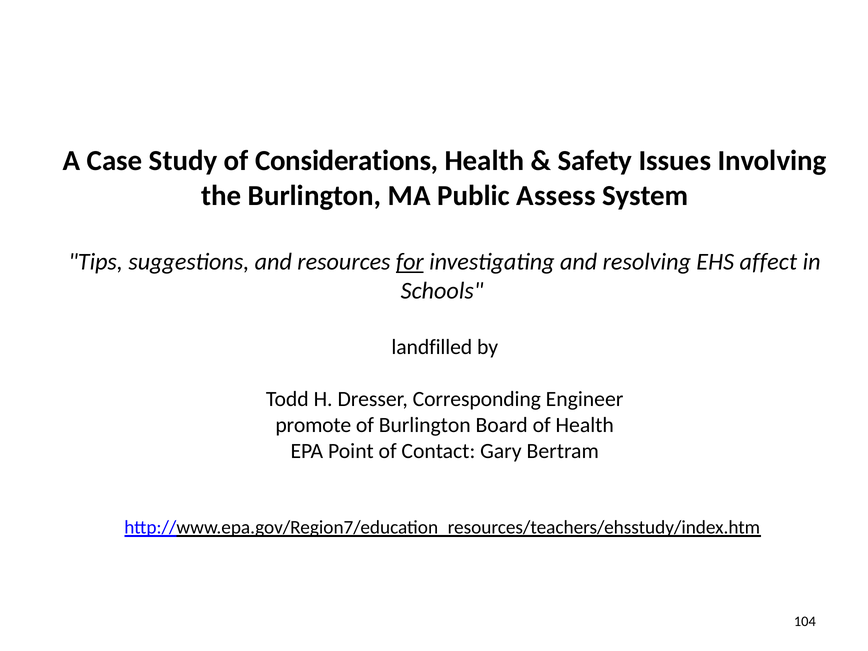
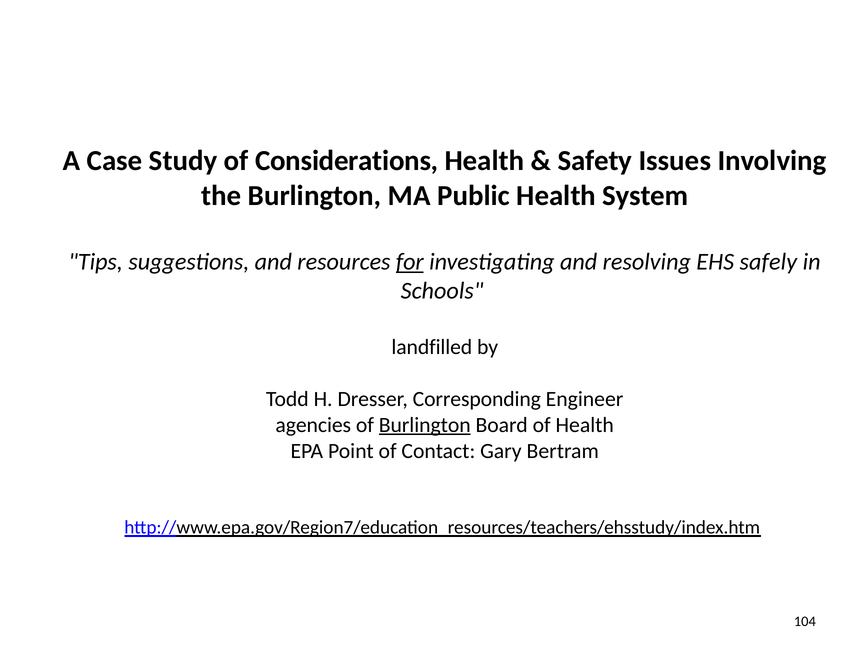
Public Assess: Assess -> Health (556, 195)
affect: affect -> safely (768, 262)
promote: promote -> agencies (313, 425)
Burlington underline: none -> present (425, 425)
